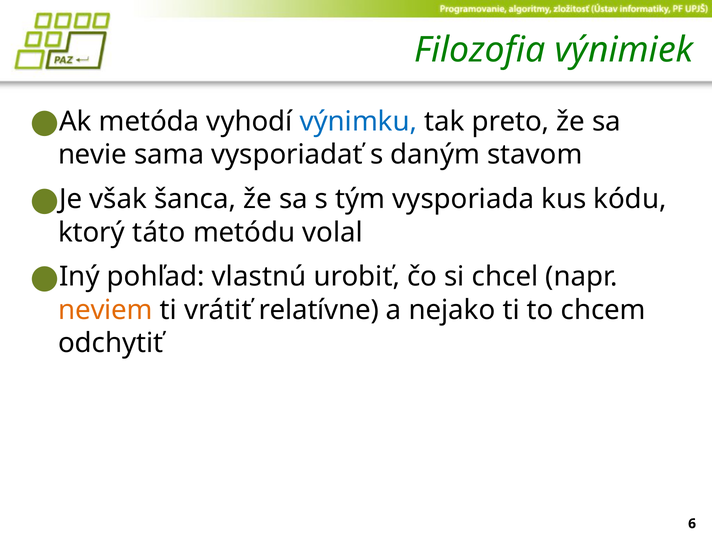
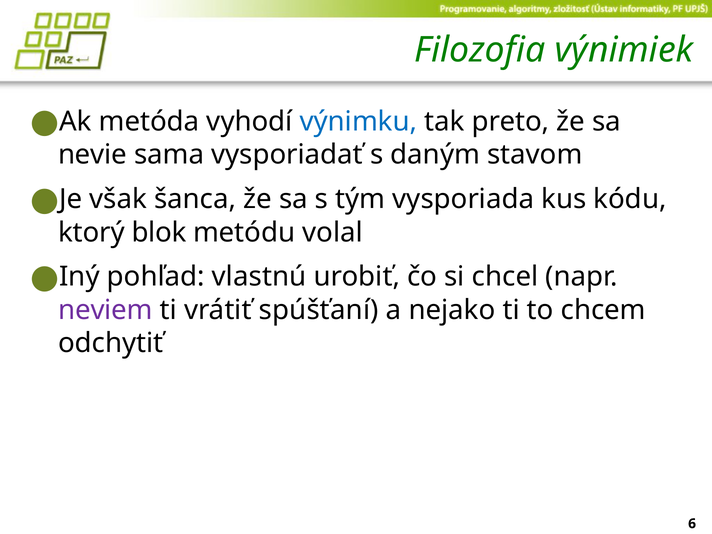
táto: táto -> blok (159, 232)
neviem colour: orange -> purple (105, 310)
relatívne: relatívne -> spúšťaní (319, 310)
